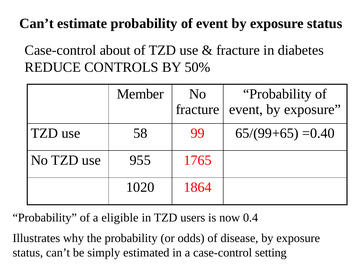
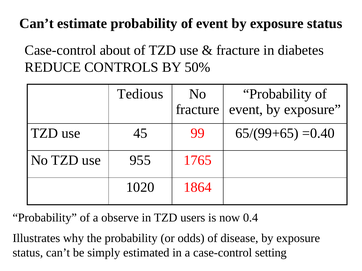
Member: Member -> Tedious (140, 94)
58: 58 -> 45 (140, 133)
eligible: eligible -> observe (120, 218)
